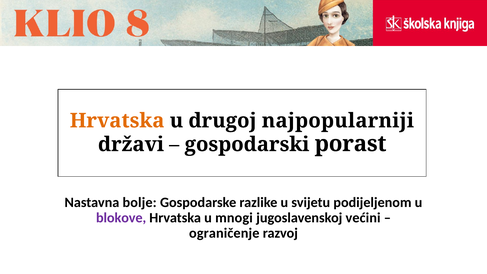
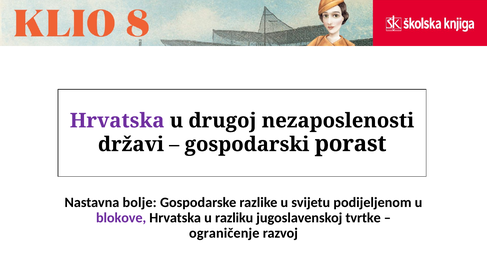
Hrvatska colour: orange -> purple (117, 121)
najpopularniji: najpopularniji -> nezaposlenosti (338, 121)
mnogi: mnogi -> razliku (234, 218)
većini: većini -> tvrtke (363, 218)
